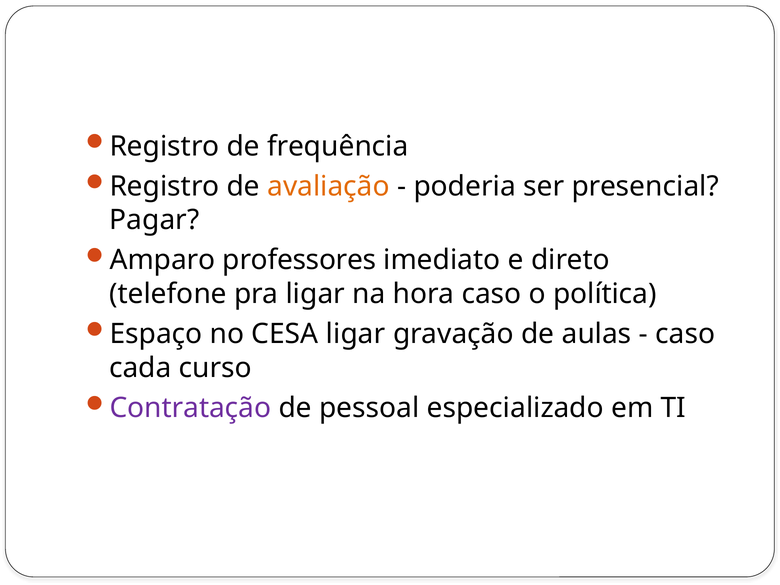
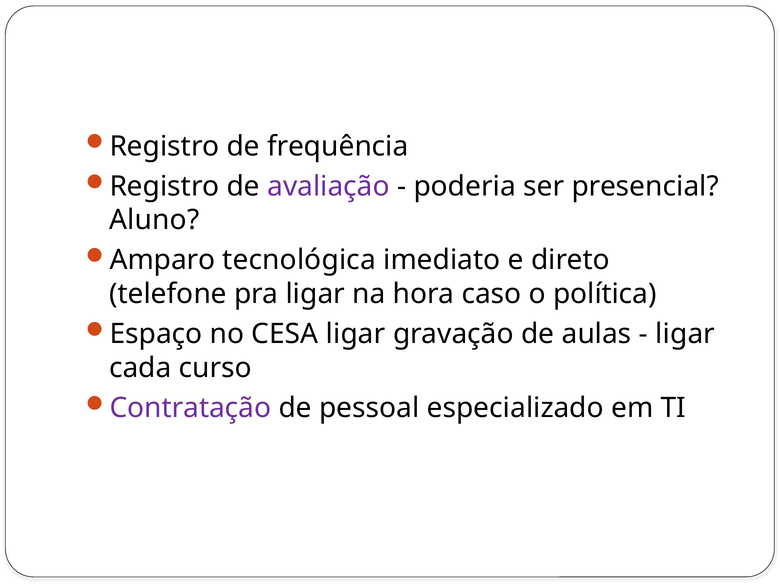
avaliação colour: orange -> purple (329, 186)
Pagar: Pagar -> Aluno (154, 220)
professores: professores -> tecnológica (299, 260)
caso: caso -> ligar (685, 334)
